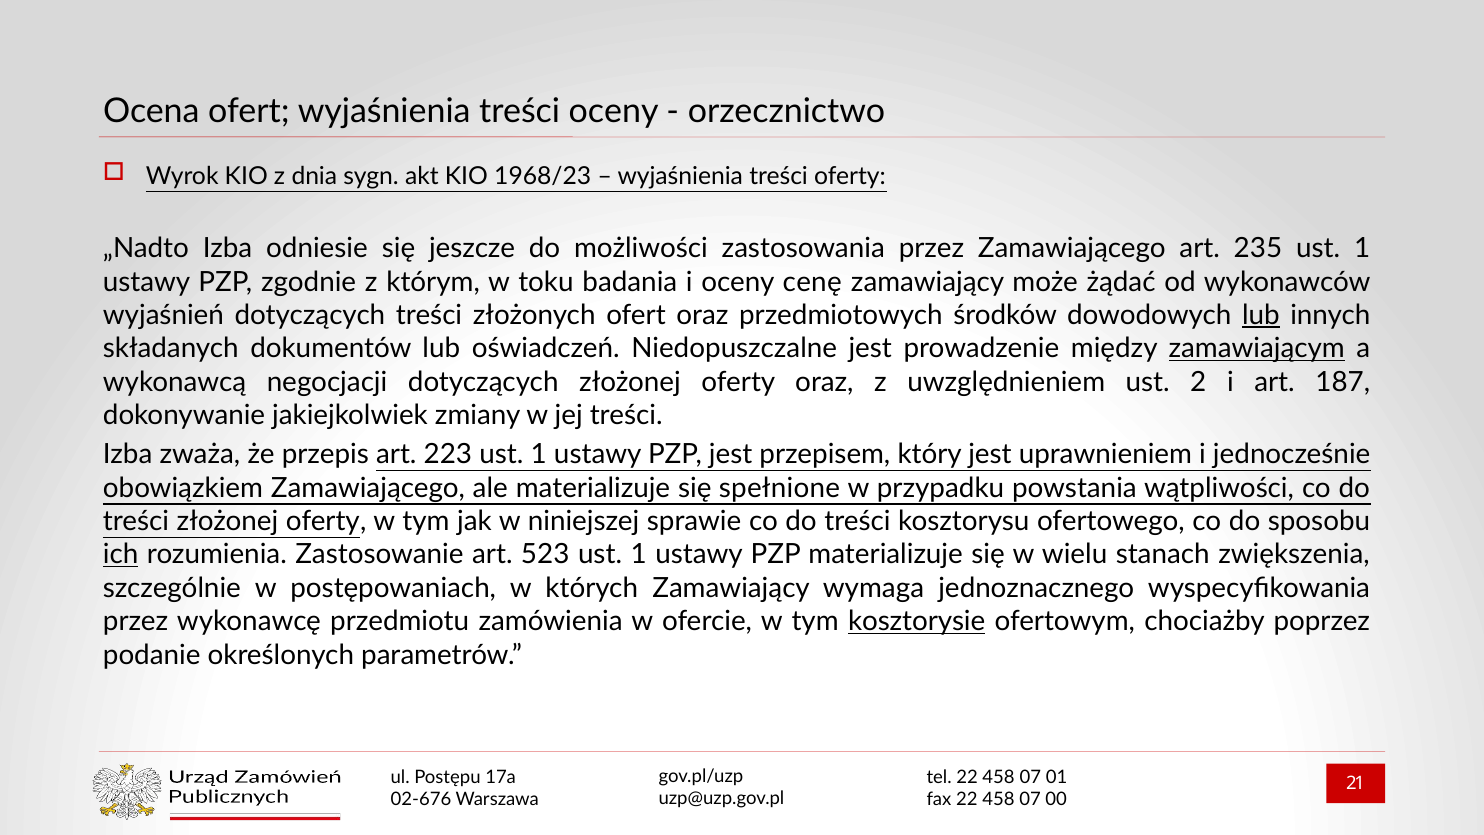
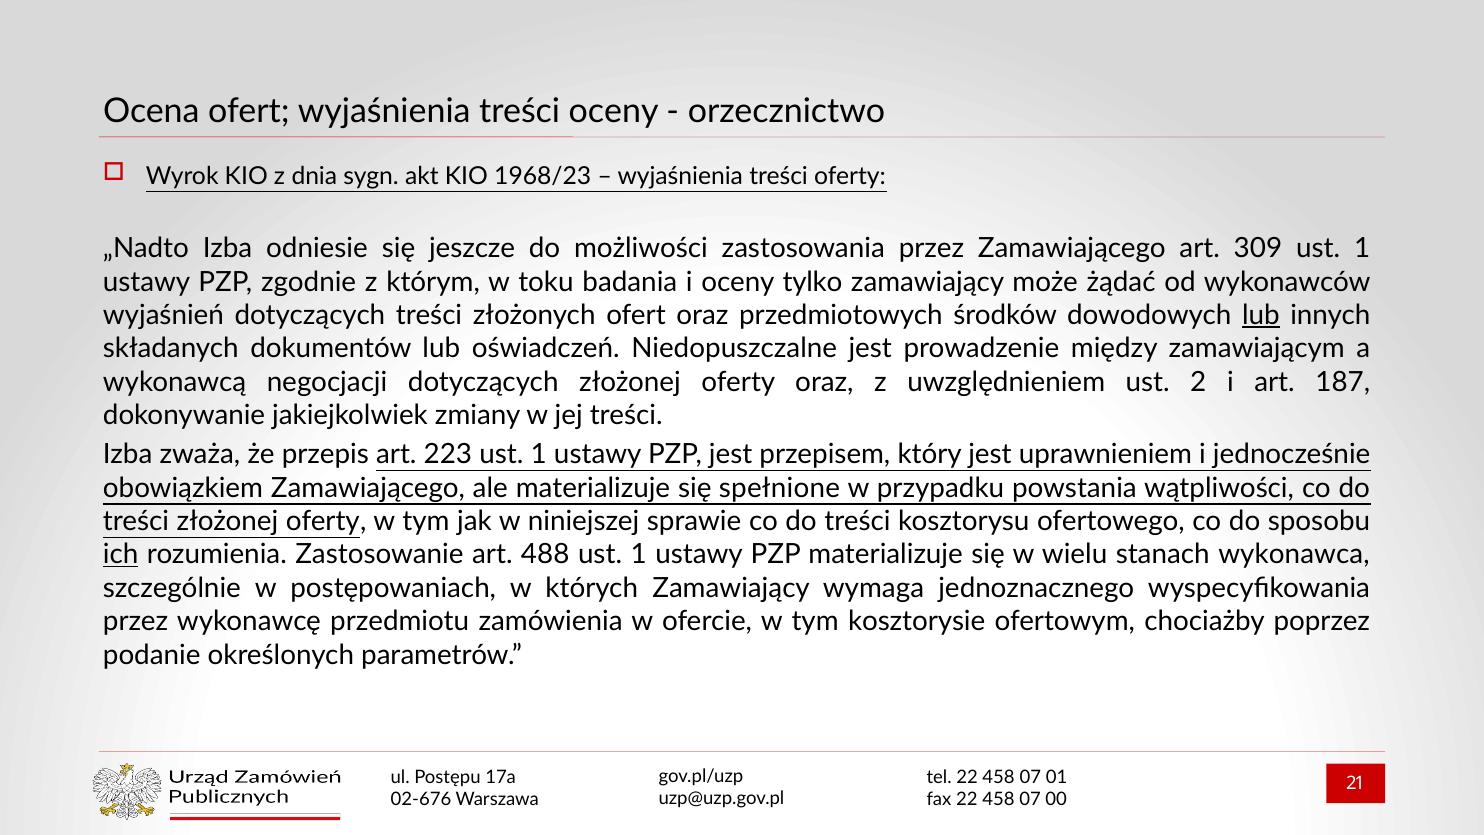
235: 235 -> 309 (1258, 248)
cenę: cenę -> tylko (812, 282)
zamawiającym underline: present -> none (1257, 349)
523: 523 -> 488 (545, 554)
zwiększenia: zwiększenia -> wykonawca (1294, 554)
kosztorysie underline: present -> none (917, 621)
